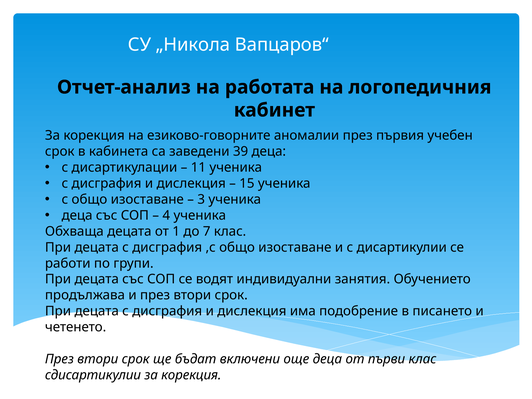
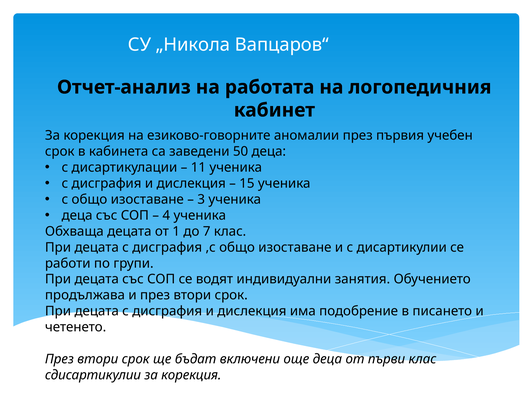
39: 39 -> 50 (241, 152)
